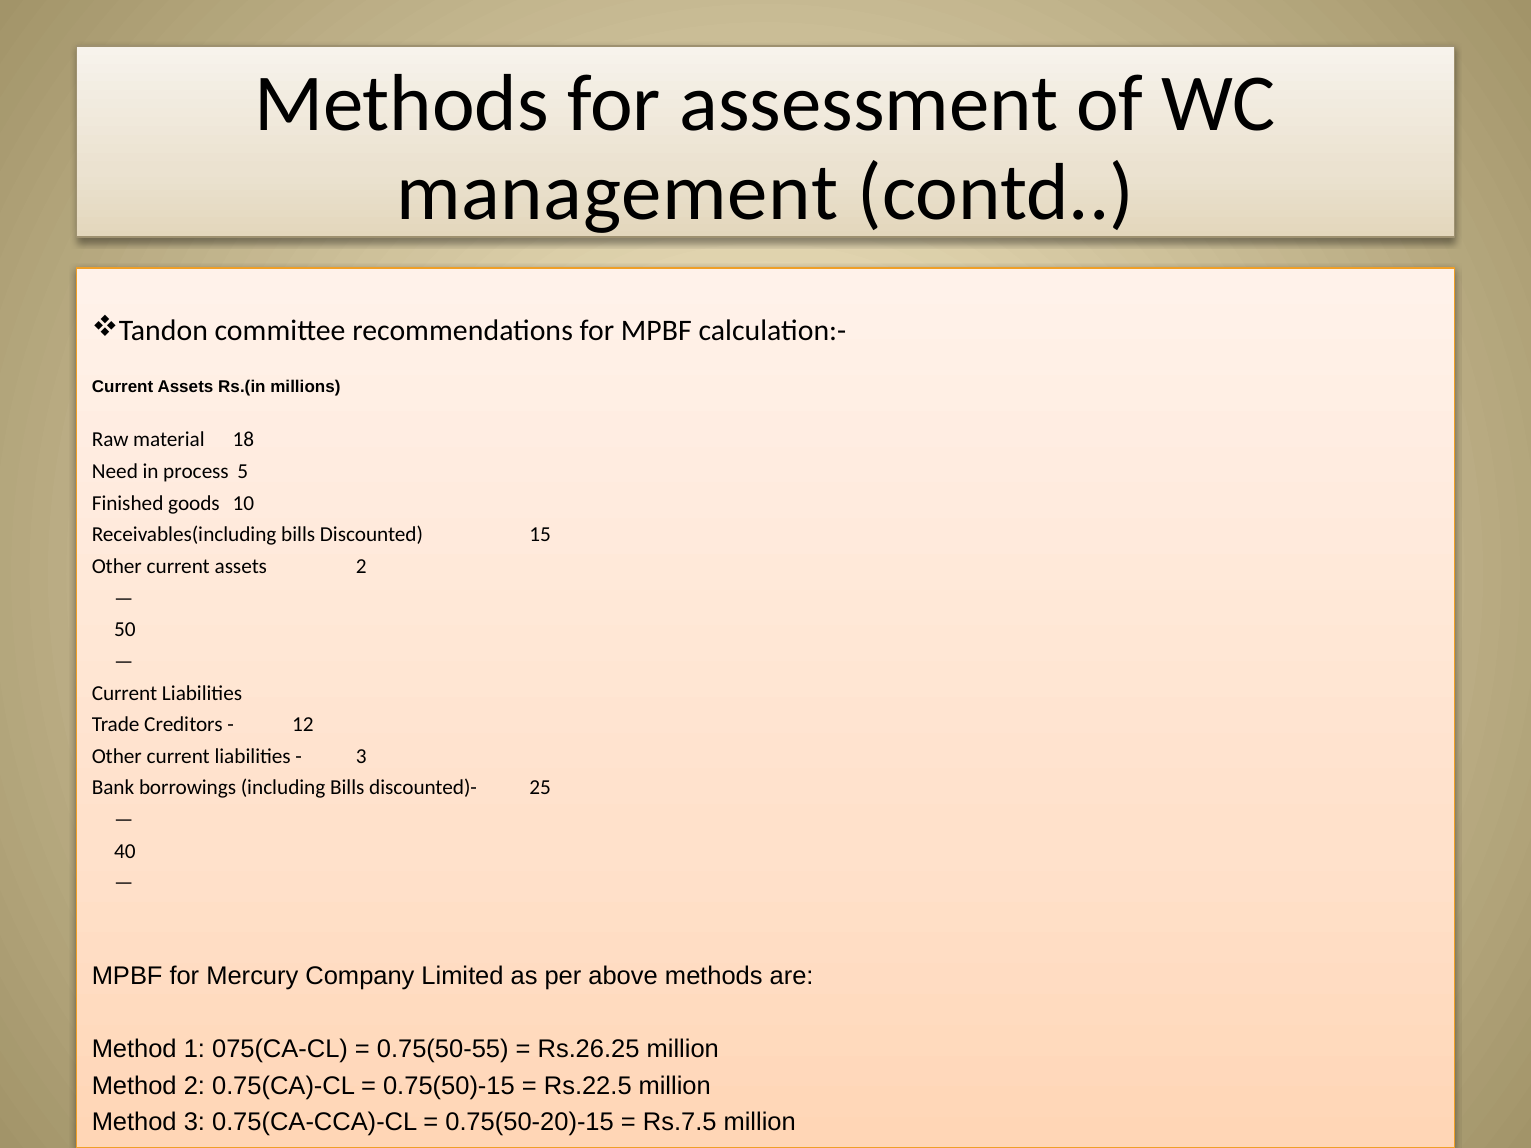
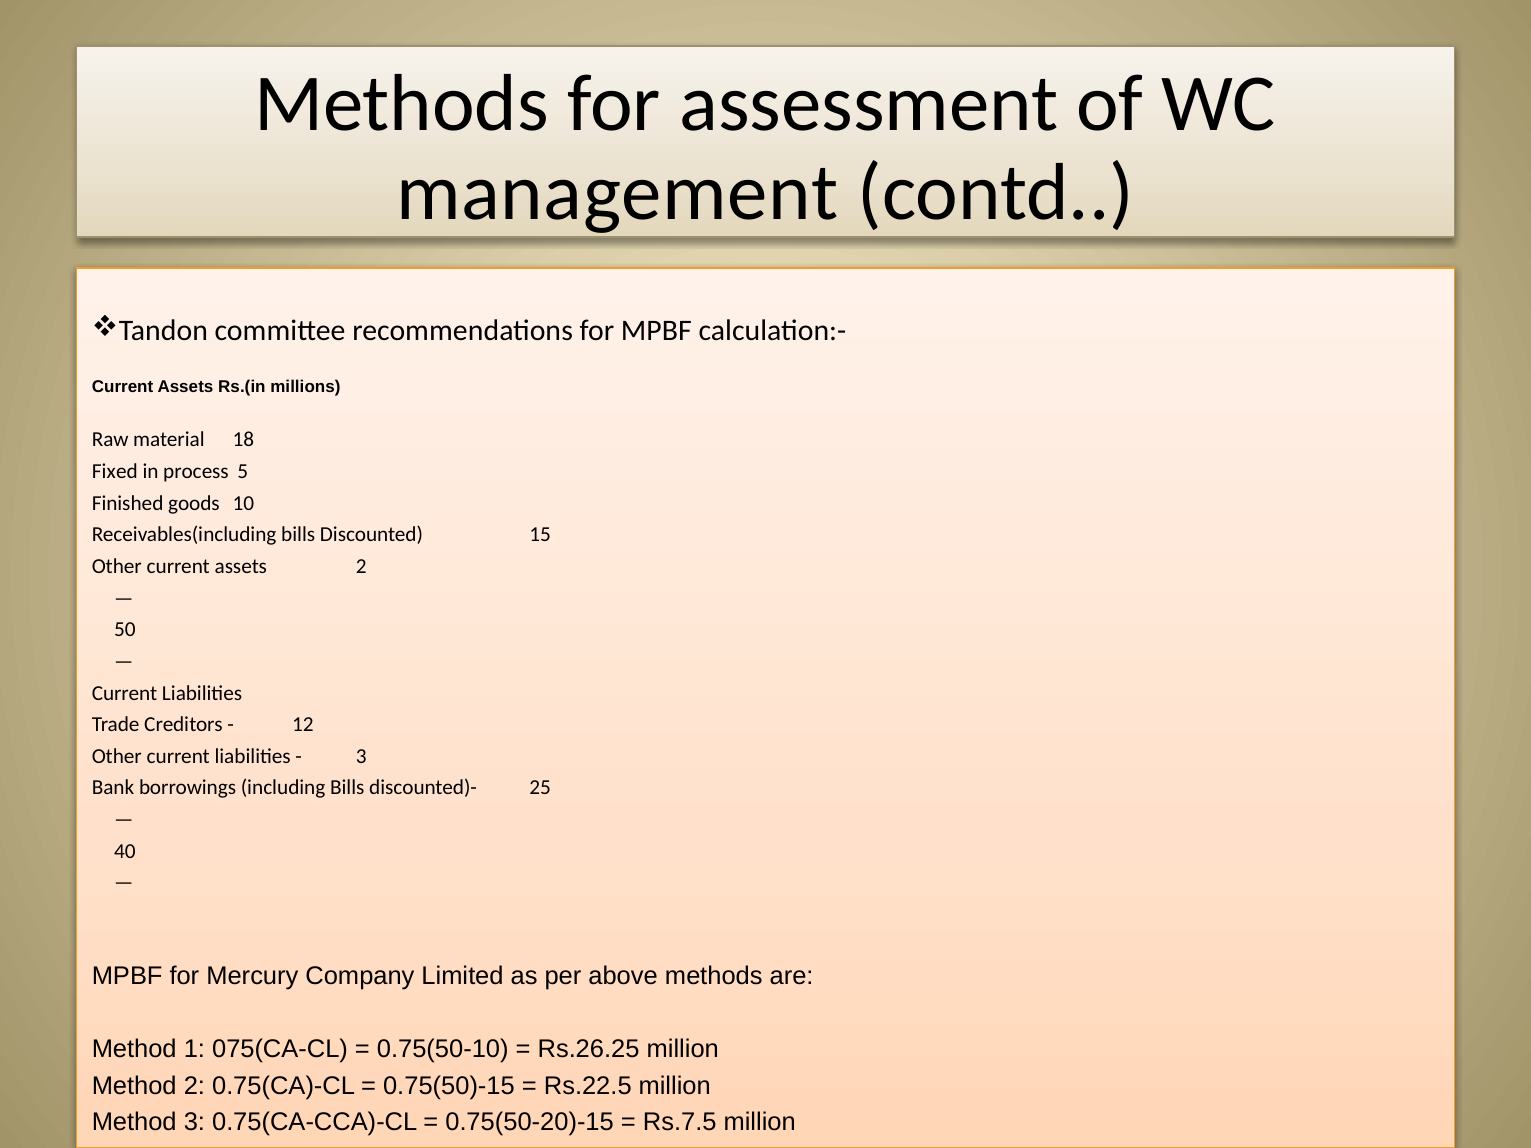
Need: Need -> Fixed (115, 472)
0.75(50-55: 0.75(50-55 -> 0.75(50-10 (443, 1049)
